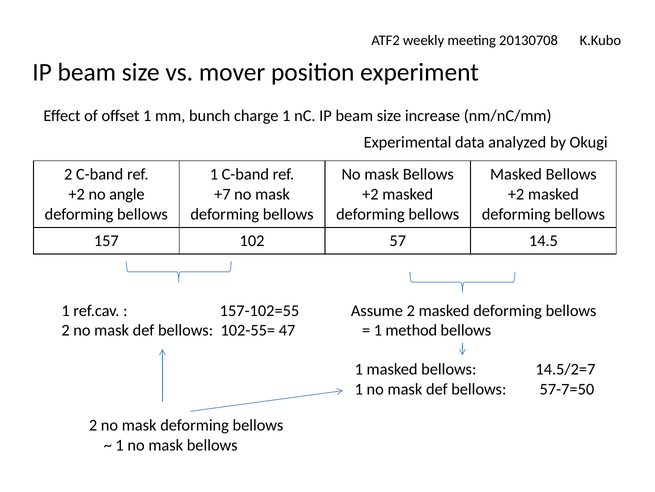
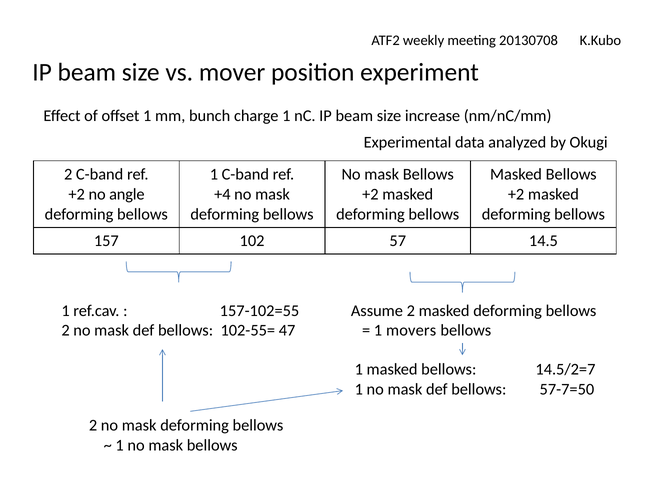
+7: +7 -> +4 (222, 194)
method: method -> movers (411, 330)
